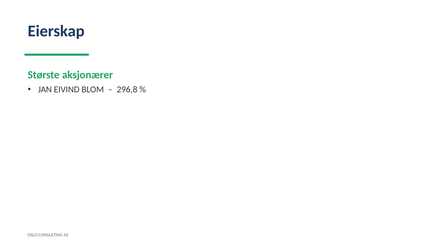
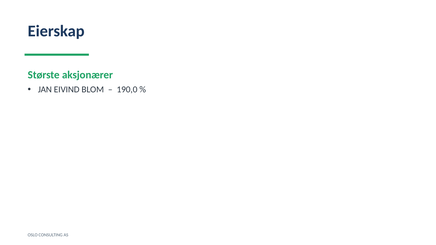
296,8: 296,8 -> 190,0 (127, 90)
